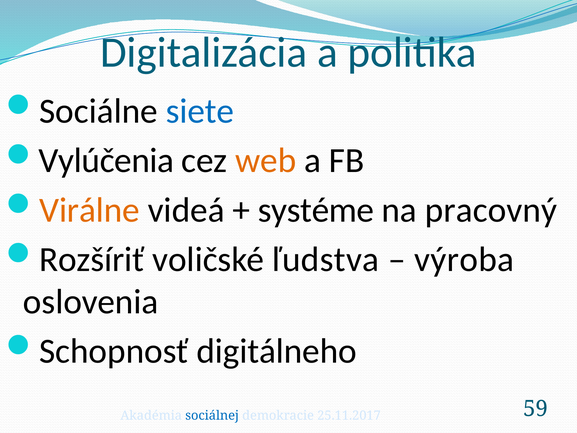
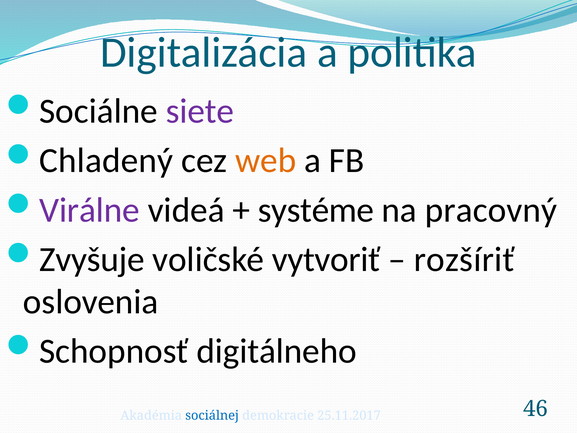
siete colour: blue -> purple (200, 111)
Vylúčenia: Vylúčenia -> Chladený (106, 161)
Virálne colour: orange -> purple (89, 210)
Rozšíriť: Rozšíriť -> Zvyšuje (92, 259)
ľudstva: ľudstva -> vytvoriť (326, 259)
výroba: výroba -> rozšíriť (464, 259)
59: 59 -> 46 (536, 409)
